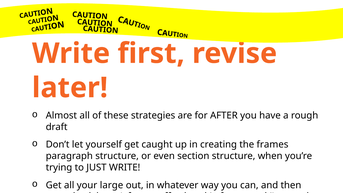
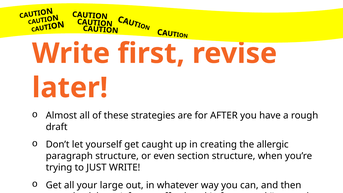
frames: frames -> allergic (273, 145)
